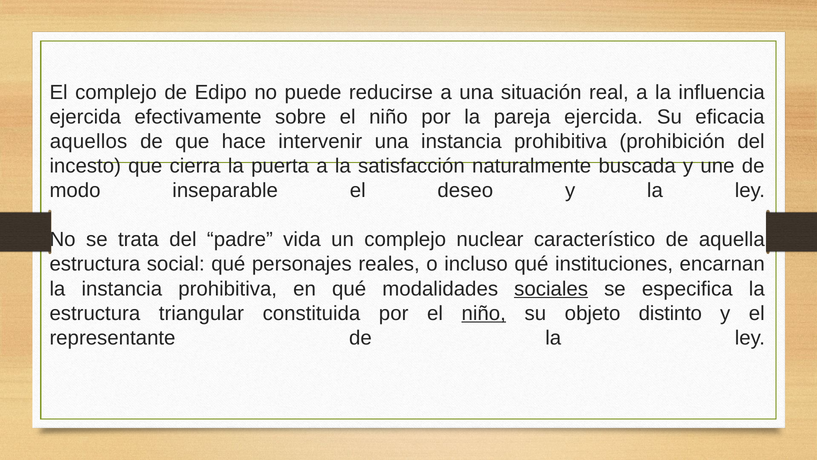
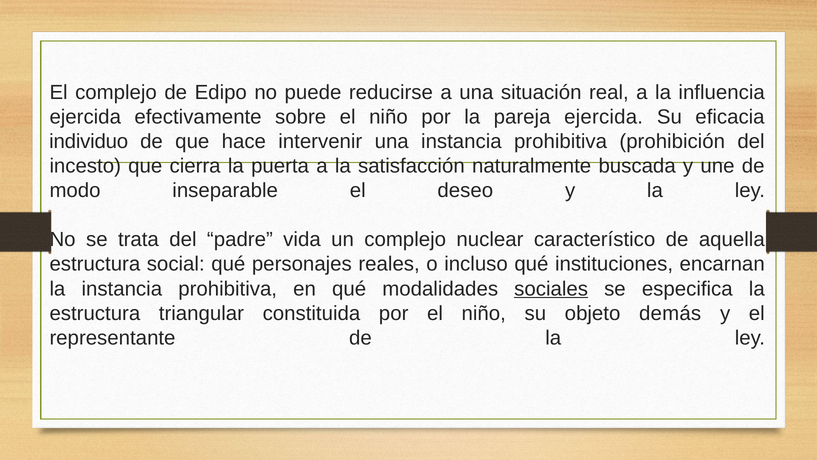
aquellos: aquellos -> individuo (89, 141)
niño underline: present -> none (484, 313)
distinto: distinto -> demás (670, 313)
